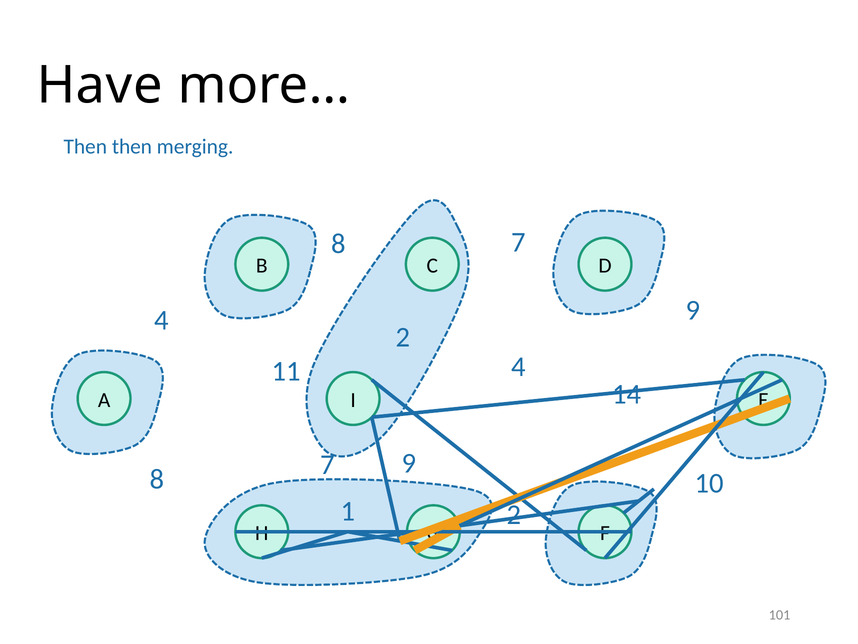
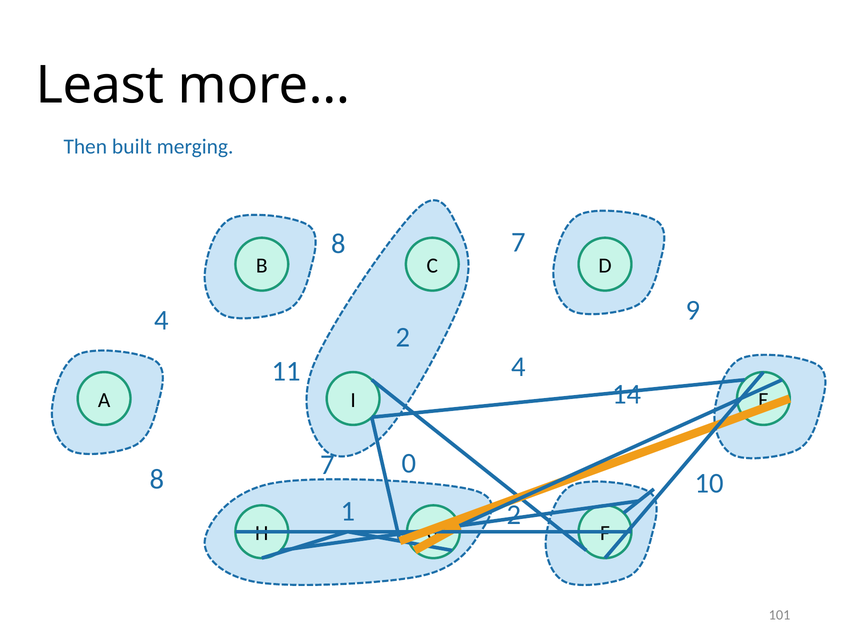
Have: Have -> Least (100, 85)
Then then: then -> built (132, 146)
9: 9 -> 0 (409, 463)
